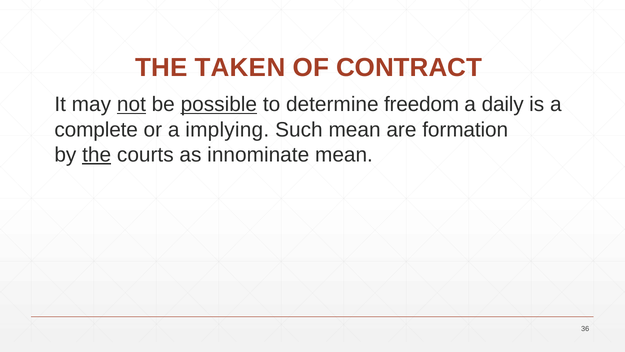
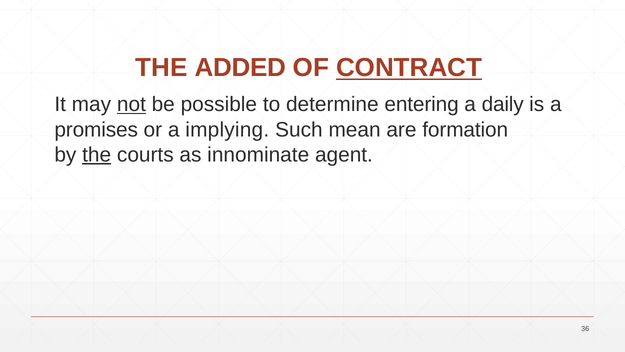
TAKEN: TAKEN -> ADDED (240, 68)
CONTRACT underline: none -> present (409, 68)
possible underline: present -> none (219, 104)
freedom: freedom -> entering (422, 104)
complete: complete -> promises (96, 129)
innominate mean: mean -> agent (344, 154)
